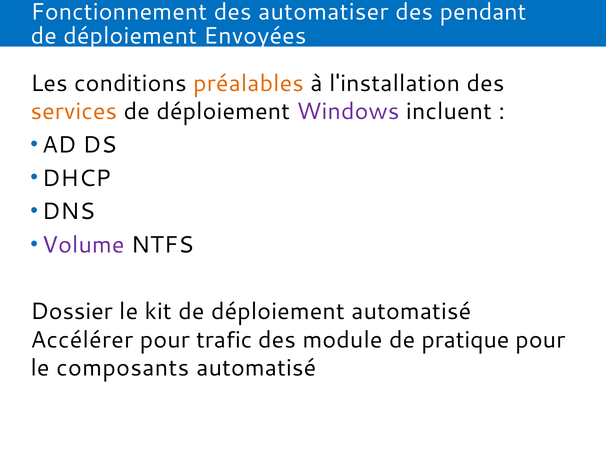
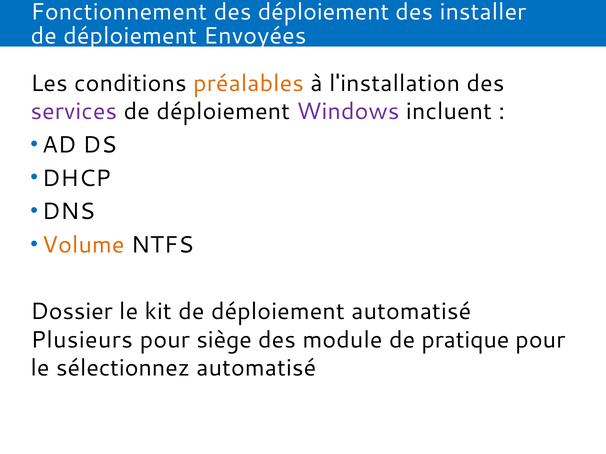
des automatiser: automatiser -> déploiement (324, 12)
pendant: pendant -> installer (483, 12)
services colour: orange -> purple (74, 112)
Volume colour: purple -> orange (83, 245)
Accélérer: Accélérer -> Plusieurs (82, 340)
trafic: trafic -> siège (224, 340)
composants: composants -> sélectionnez (123, 368)
